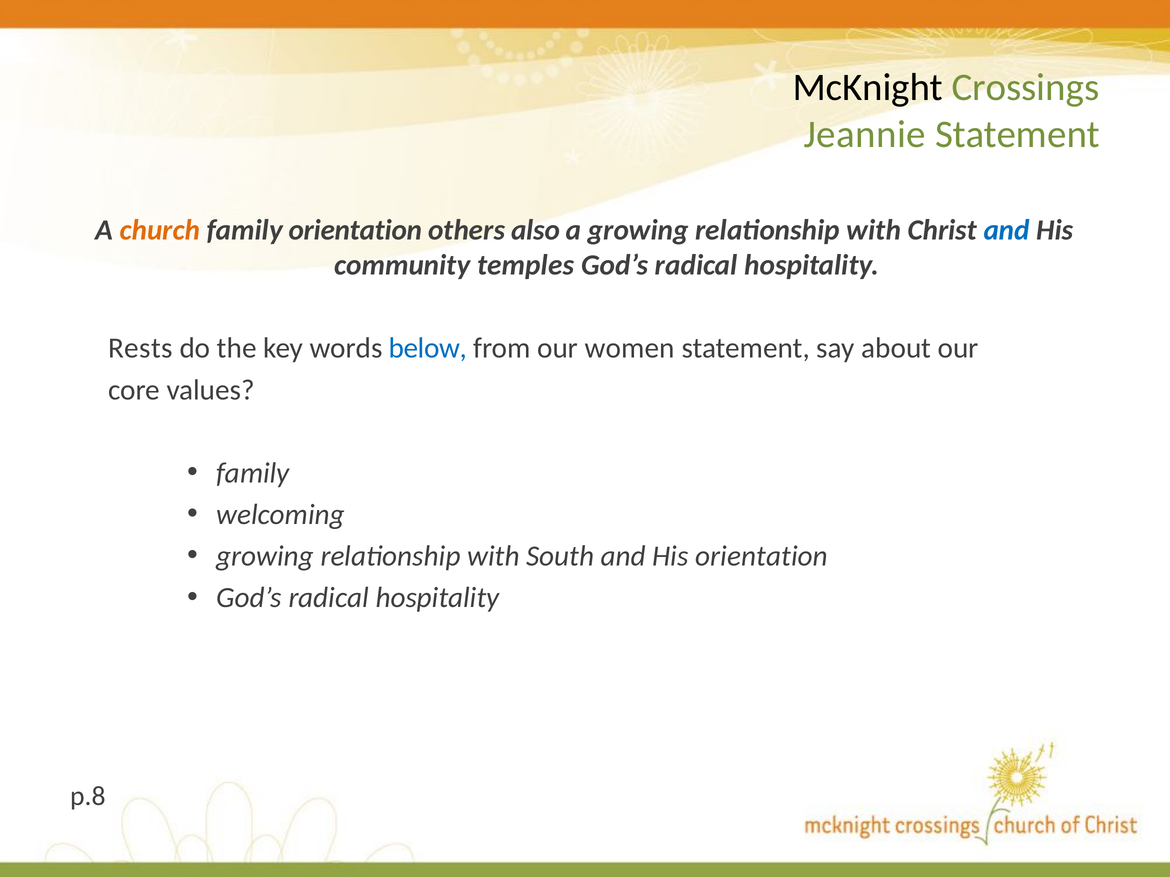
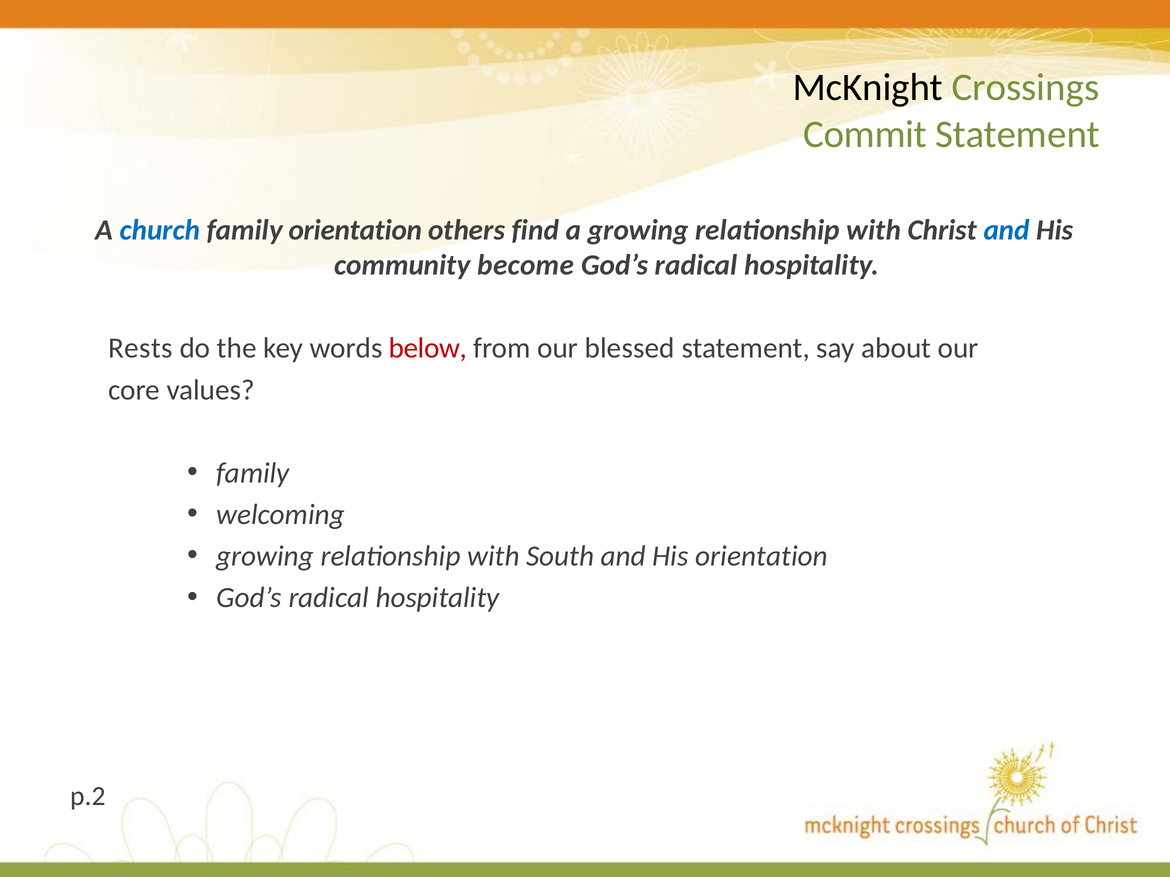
Jeannie: Jeannie -> Commit (865, 134)
church colour: orange -> blue (160, 230)
also: also -> find (535, 230)
temples: temples -> become (526, 265)
below colour: blue -> red (428, 348)
women: women -> blessed (630, 348)
p.8: p.8 -> p.2 (88, 797)
